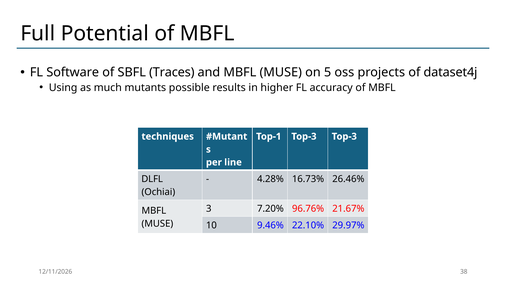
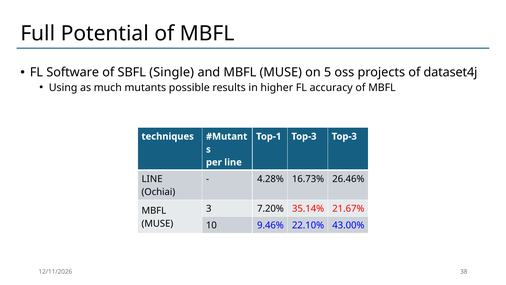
Traces: Traces -> Single (172, 72)
DLFL: DLFL -> LINE (152, 179)
96.76%: 96.76% -> 35.14% (308, 208)
29.97%: 29.97% -> 43.00% (348, 225)
